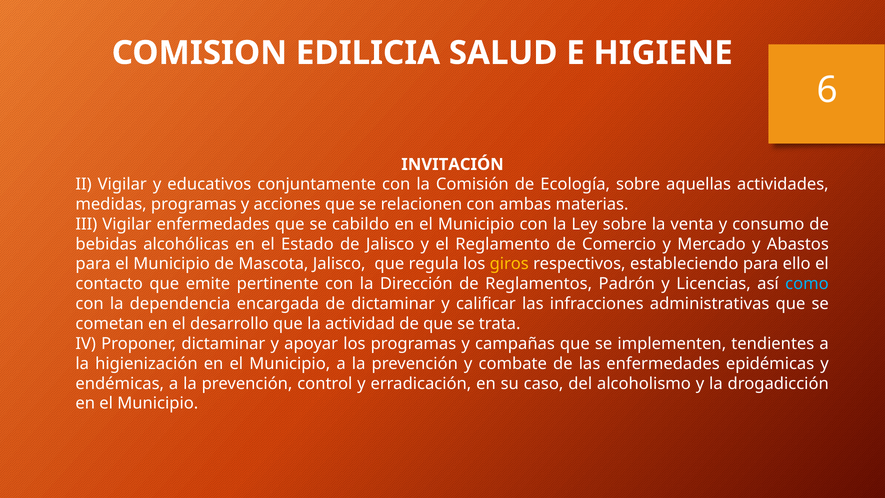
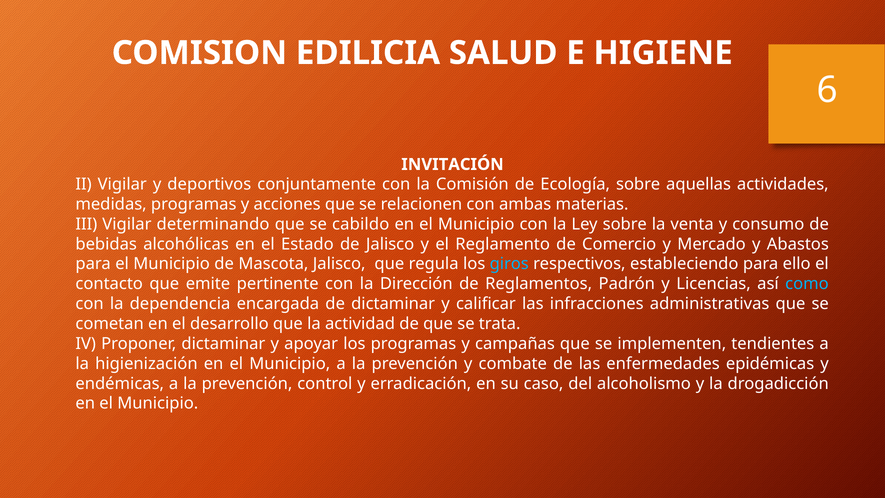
educativos: educativos -> deportivos (209, 184)
Vigilar enfermedades: enfermedades -> determinando (213, 224)
giros colour: yellow -> light blue (509, 264)
